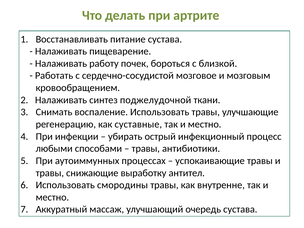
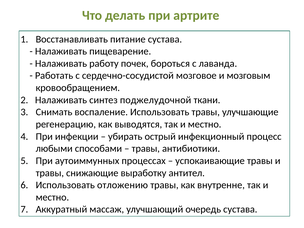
близкой: близкой -> лаванда (218, 63)
суставные: суставные -> выводятся (138, 124)
смородины: смородины -> отложению (123, 185)
